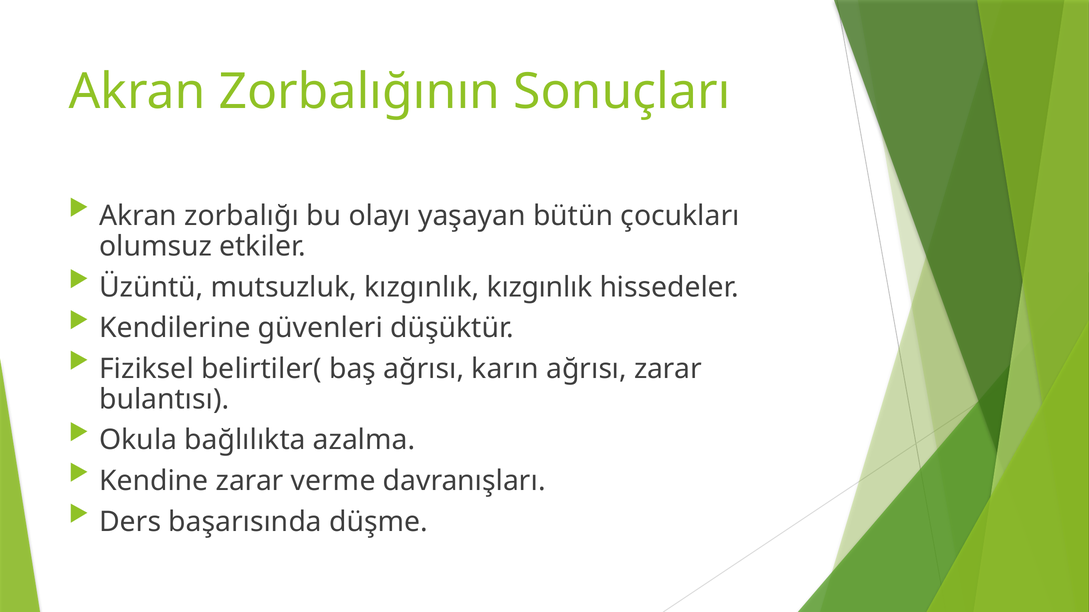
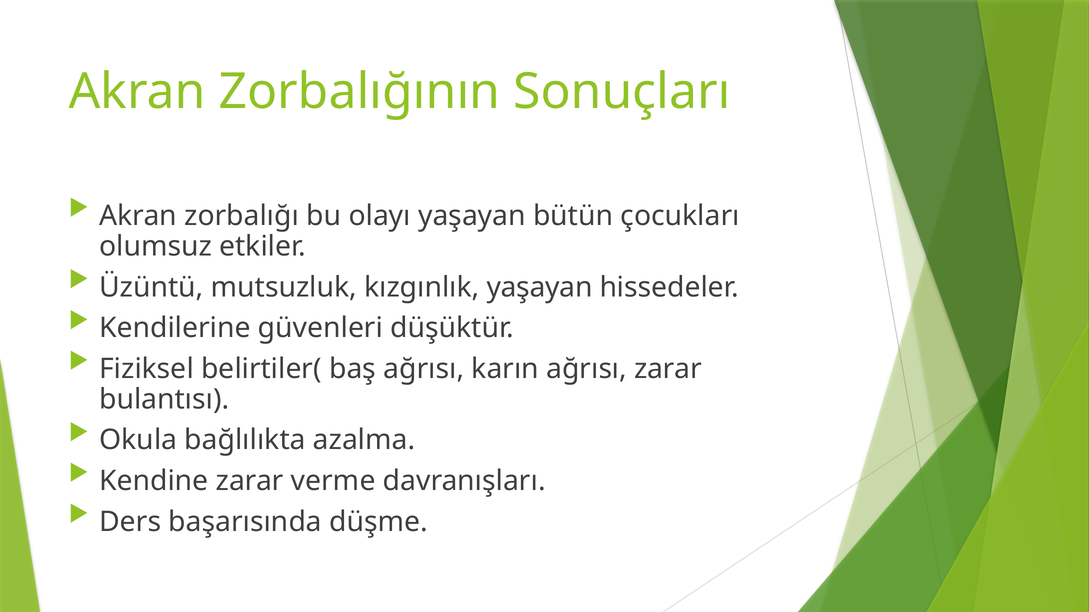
kızgınlık kızgınlık: kızgınlık -> yaşayan (540, 287)
